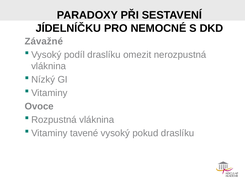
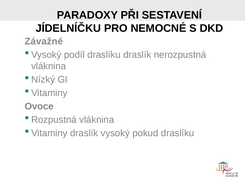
draslíku omezit: omezit -> draslík (137, 55)
tavené: tavené -> draslík (84, 133)
